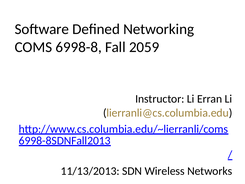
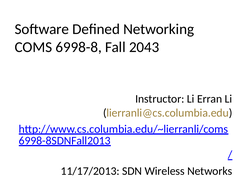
2059: 2059 -> 2043 (144, 47)
11/13/2013: 11/13/2013 -> 11/17/2013 (90, 171)
